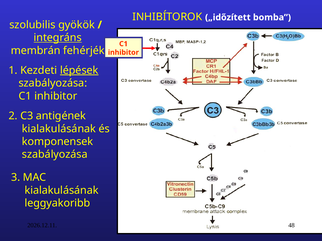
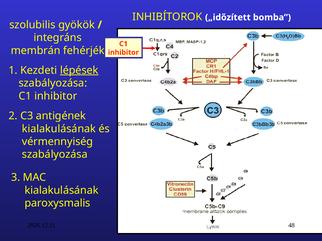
integráns underline: present -> none (58, 38)
komponensek: komponensek -> vérmennyiség (57, 142)
leggyakoribb: leggyakoribb -> paroxysmalis (57, 204)
